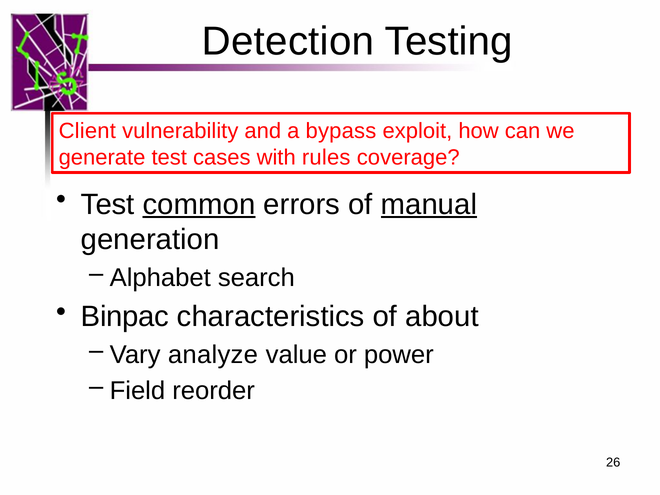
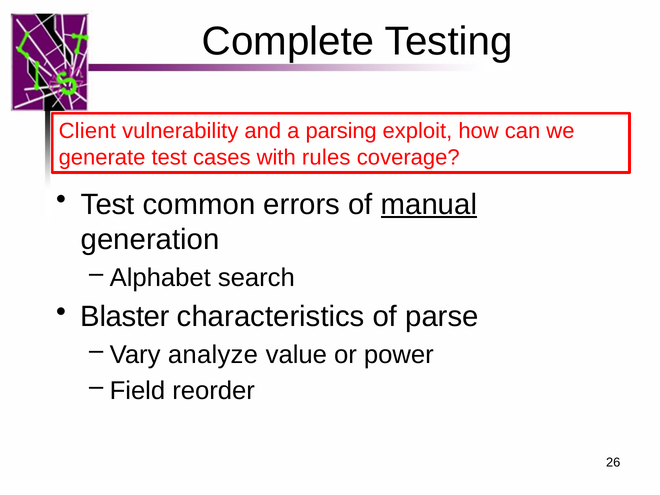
Detection: Detection -> Complete (288, 41)
bypass: bypass -> parsing (341, 131)
common underline: present -> none (199, 204)
Binpac: Binpac -> Blaster (125, 317)
about: about -> parse (442, 317)
